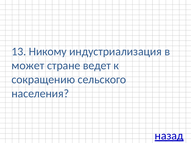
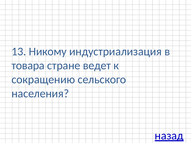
может: может -> товара (28, 66)
